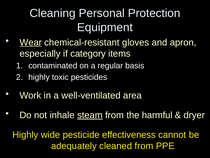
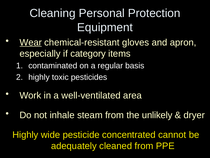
steam underline: present -> none (90, 115)
harmful: harmful -> unlikely (157, 115)
effectiveness: effectiveness -> concentrated (129, 134)
